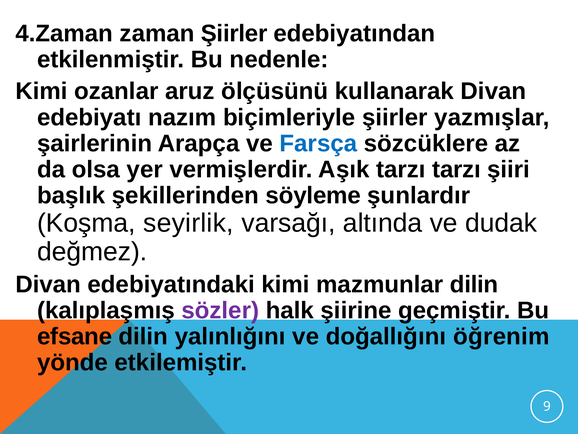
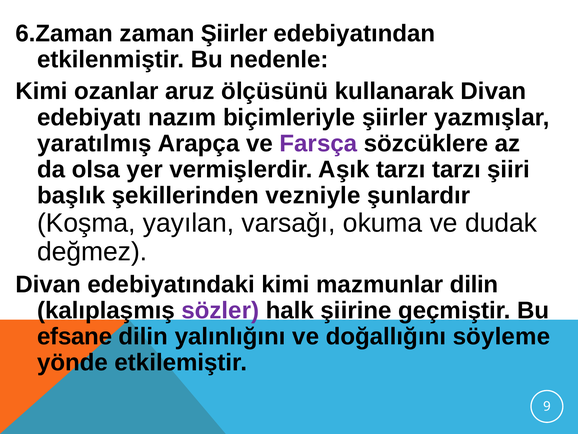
4.Zaman: 4.Zaman -> 6.Zaman (64, 33)
şairlerinin: şairlerinin -> yaratılmış (94, 143)
Farsça colour: blue -> purple (318, 143)
söyleme: söyleme -> vezniyle (313, 195)
seyirlik: seyirlik -> yayılan (189, 223)
altında: altında -> okuma (383, 223)
öğrenim: öğrenim -> söyleme (501, 336)
